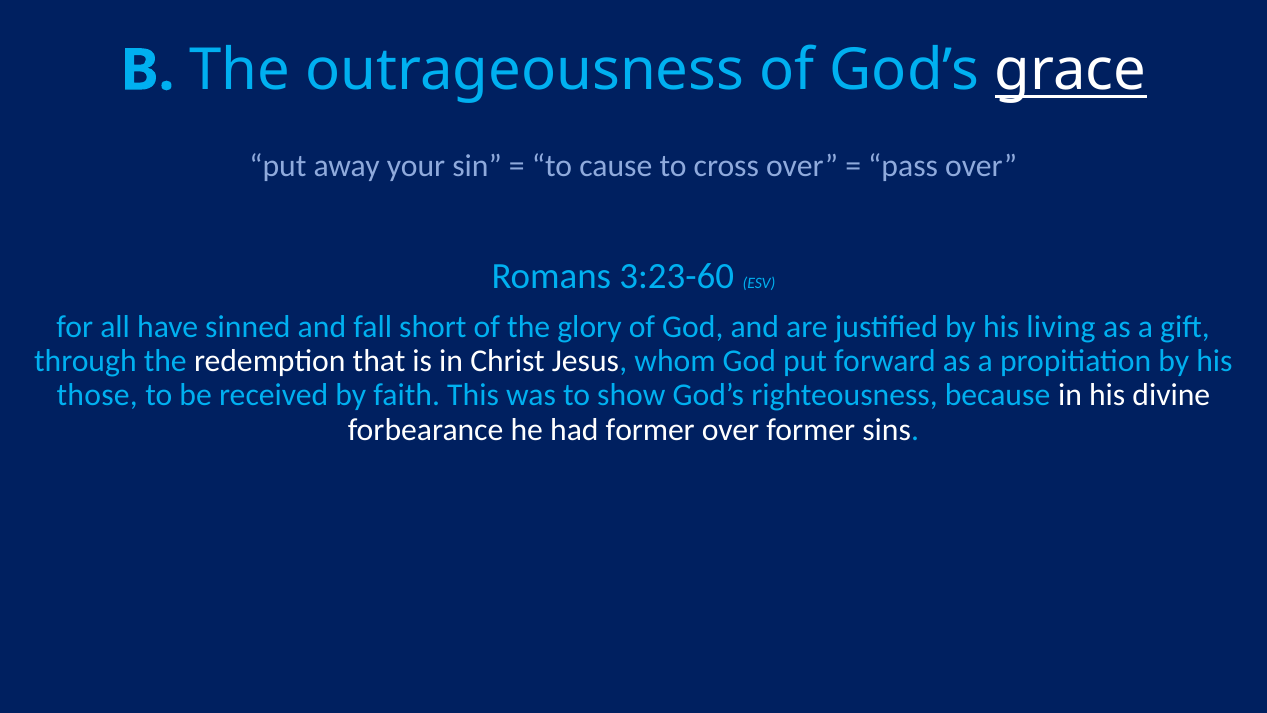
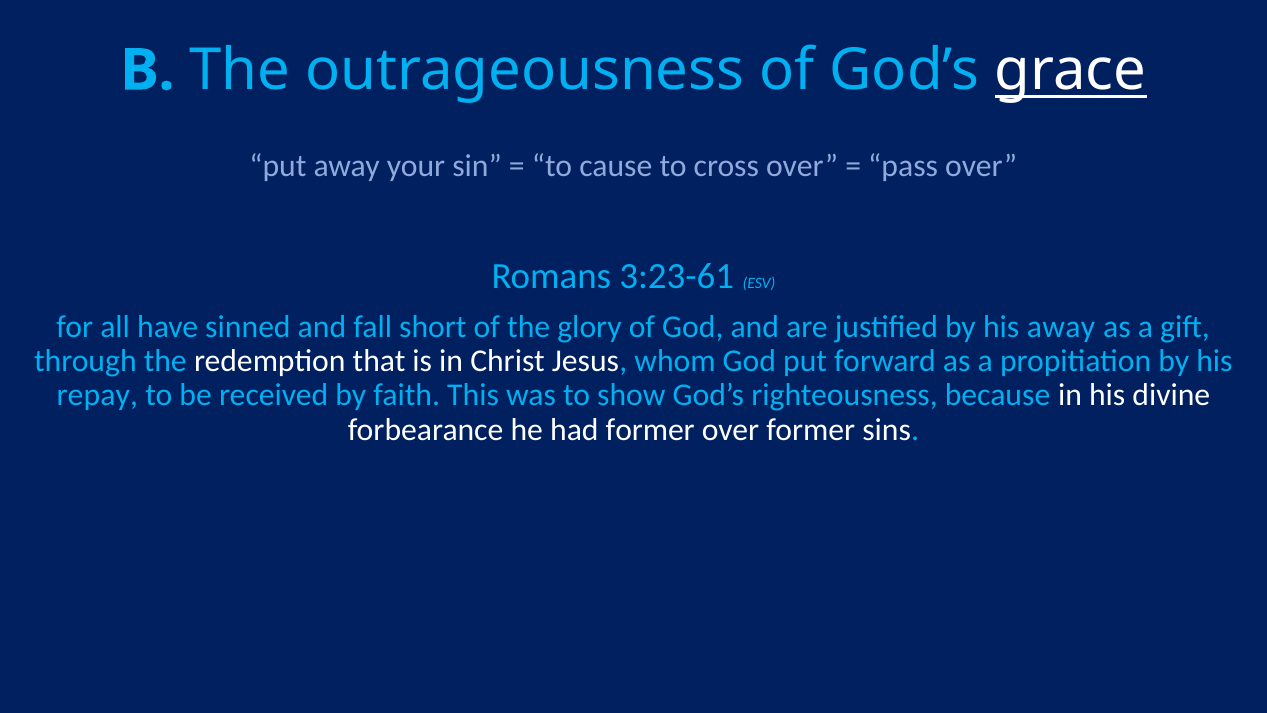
3:23-60: 3:23-60 -> 3:23-61 (677, 276)
his living: living -> away (1061, 327)
those: those -> repay (97, 395)
